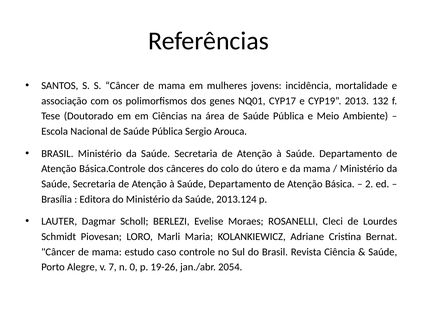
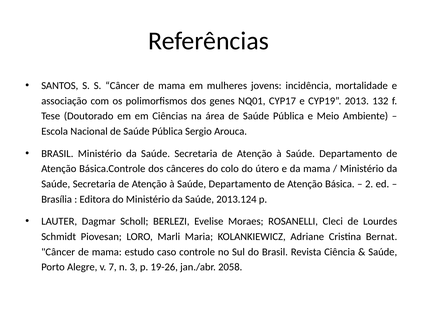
0: 0 -> 3 (134, 267)
2054: 2054 -> 2058 (230, 267)
